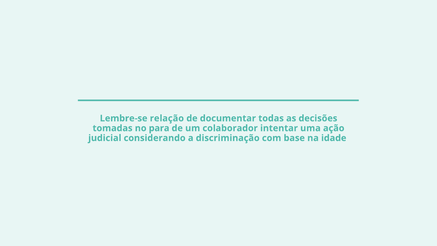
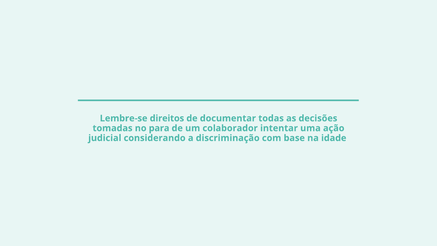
relação: relação -> direitos (167, 118)
